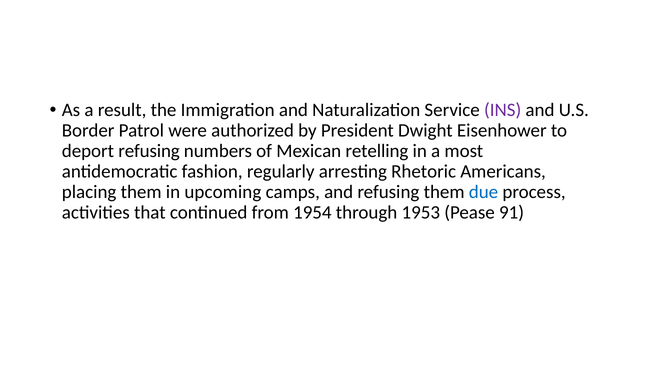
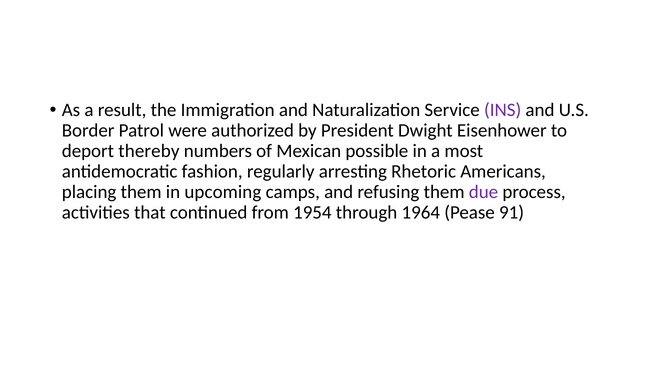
deport refusing: refusing -> thereby (149, 151)
retelling: retelling -> possible (377, 151)
due colour: blue -> purple (484, 192)
1953: 1953 -> 1964 (421, 213)
